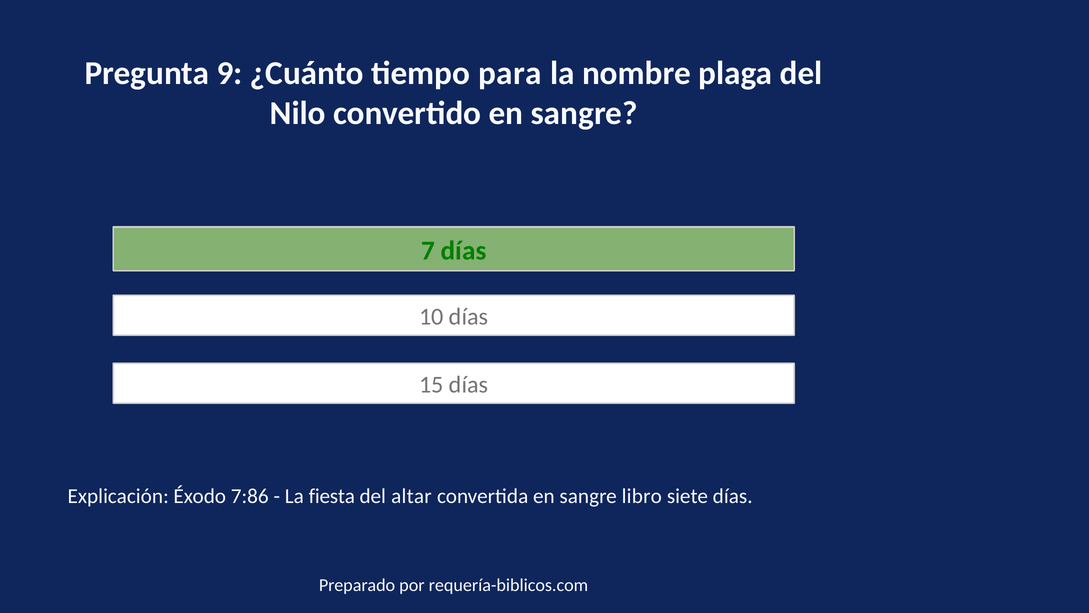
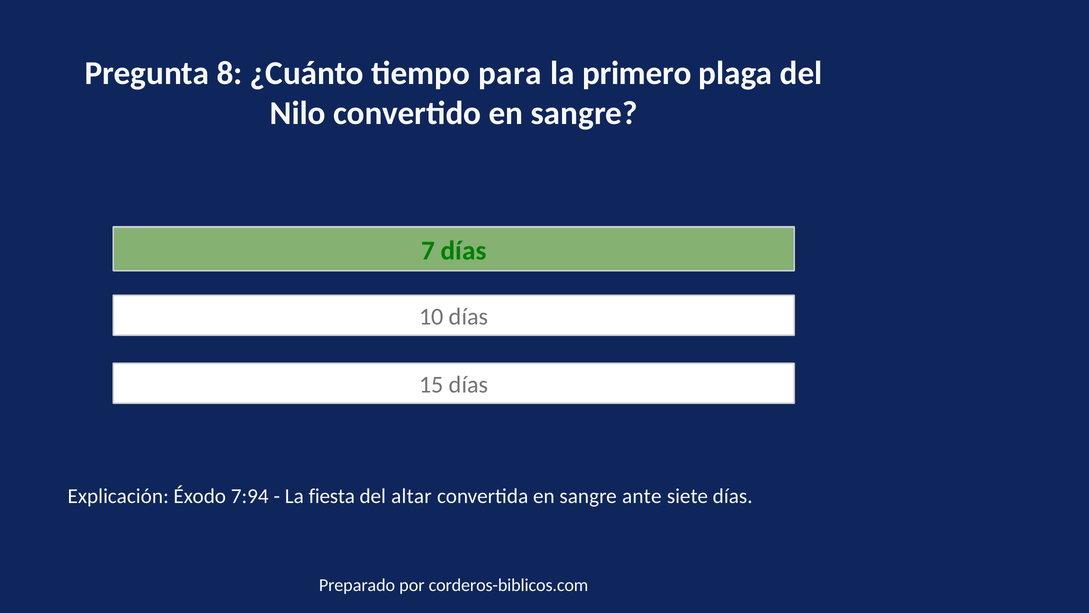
9: 9 -> 8 (230, 73)
nombre: nombre -> primero (637, 73)
7:86: 7:86 -> 7:94 (250, 496)
libro: libro -> ante (642, 496)
requería-biblicos.com: requería-biblicos.com -> corderos-biblicos.com (508, 585)
